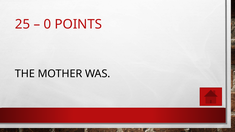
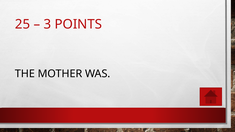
0: 0 -> 3 (47, 24)
